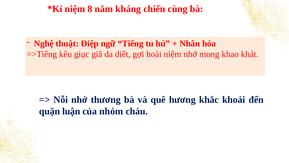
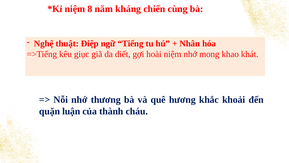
nhóm: nhóm -> thành (111, 111)
